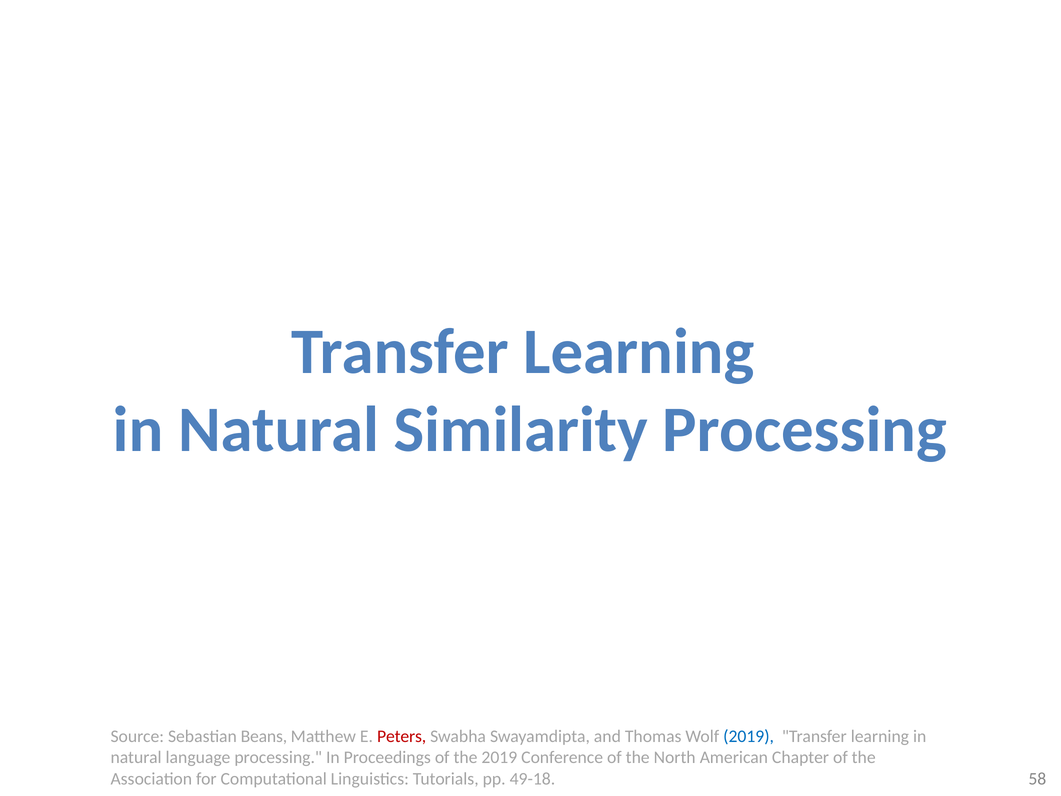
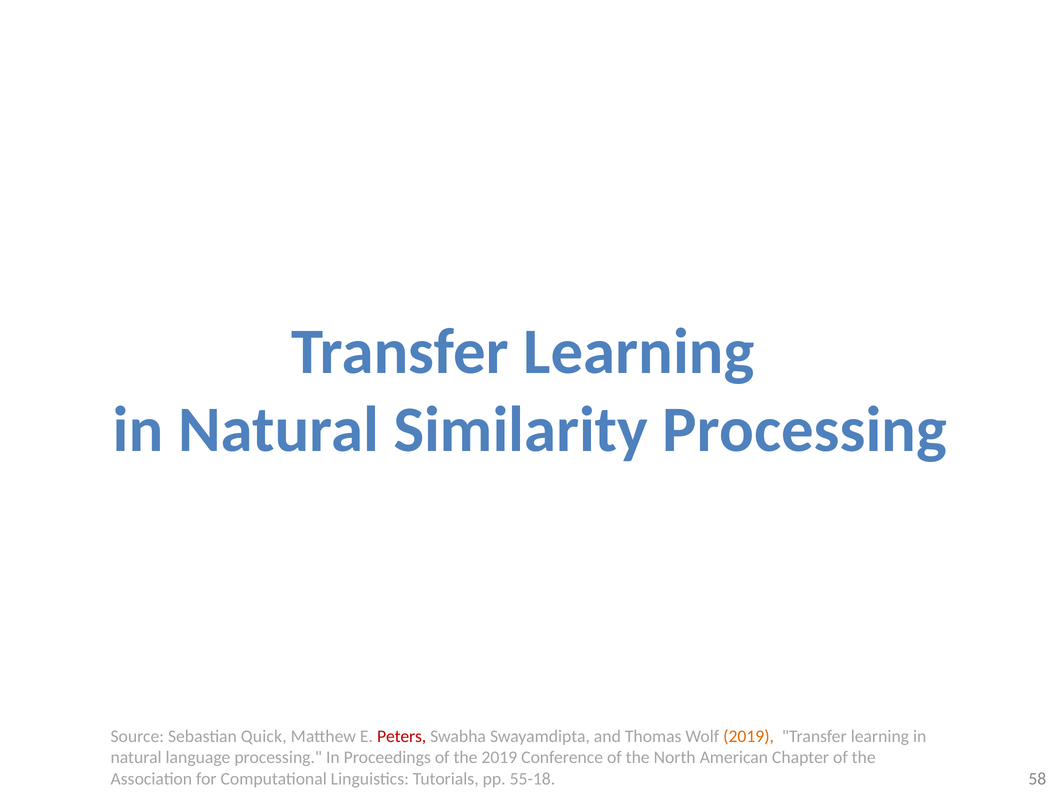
Beans: Beans -> Quick (264, 736)
2019 colour: blue -> orange (749, 736)
49-18: 49-18 -> 55-18 (532, 778)
